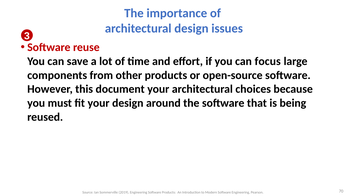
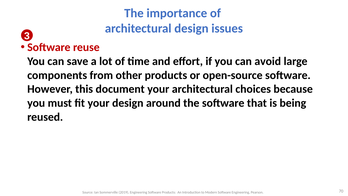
focus: focus -> avoid (268, 61)
